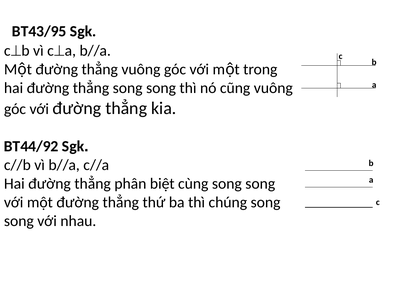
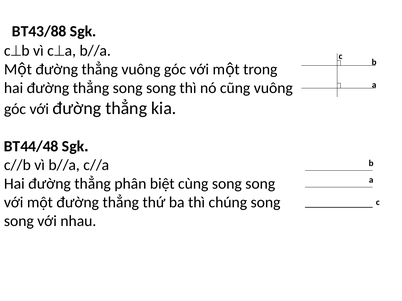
BT43/95: BT43/95 -> BT43/88 (39, 31)
BT44/92: BT44/92 -> BT44/48 (31, 146)
